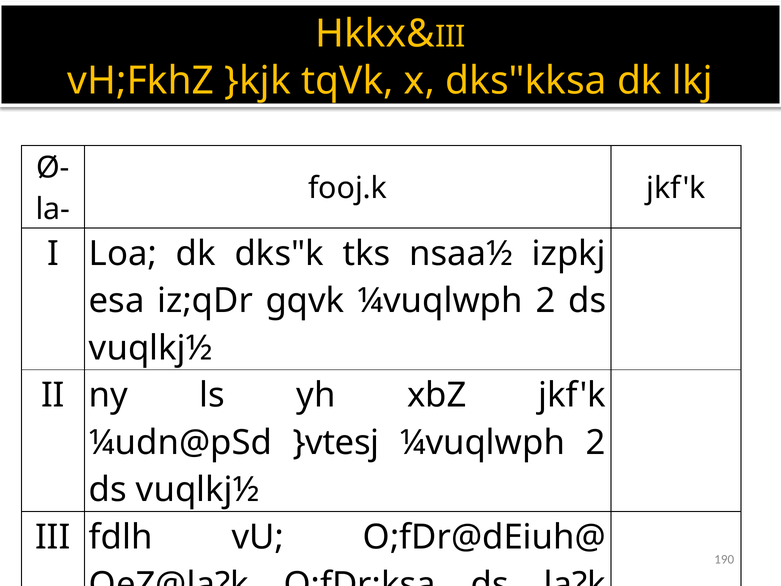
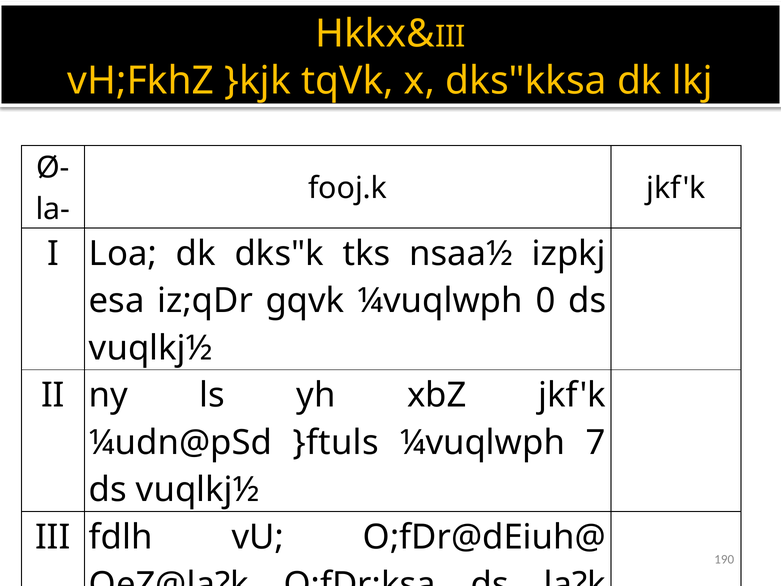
gqvk ¼vuqlwph 2: 2 -> 0 (546, 301)
}vtesj: }vtesj -> }ftuls (336, 443)
2: 2 -> 7 (596, 443)
